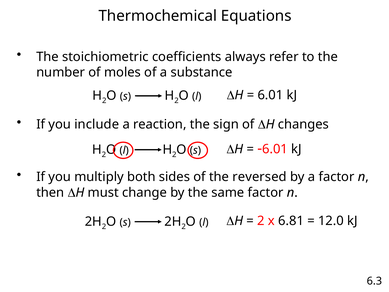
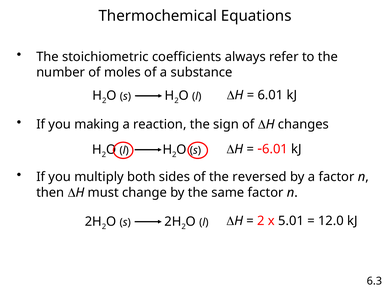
include: include -> making (97, 124)
6.81: 6.81 -> 5.01 (291, 221)
